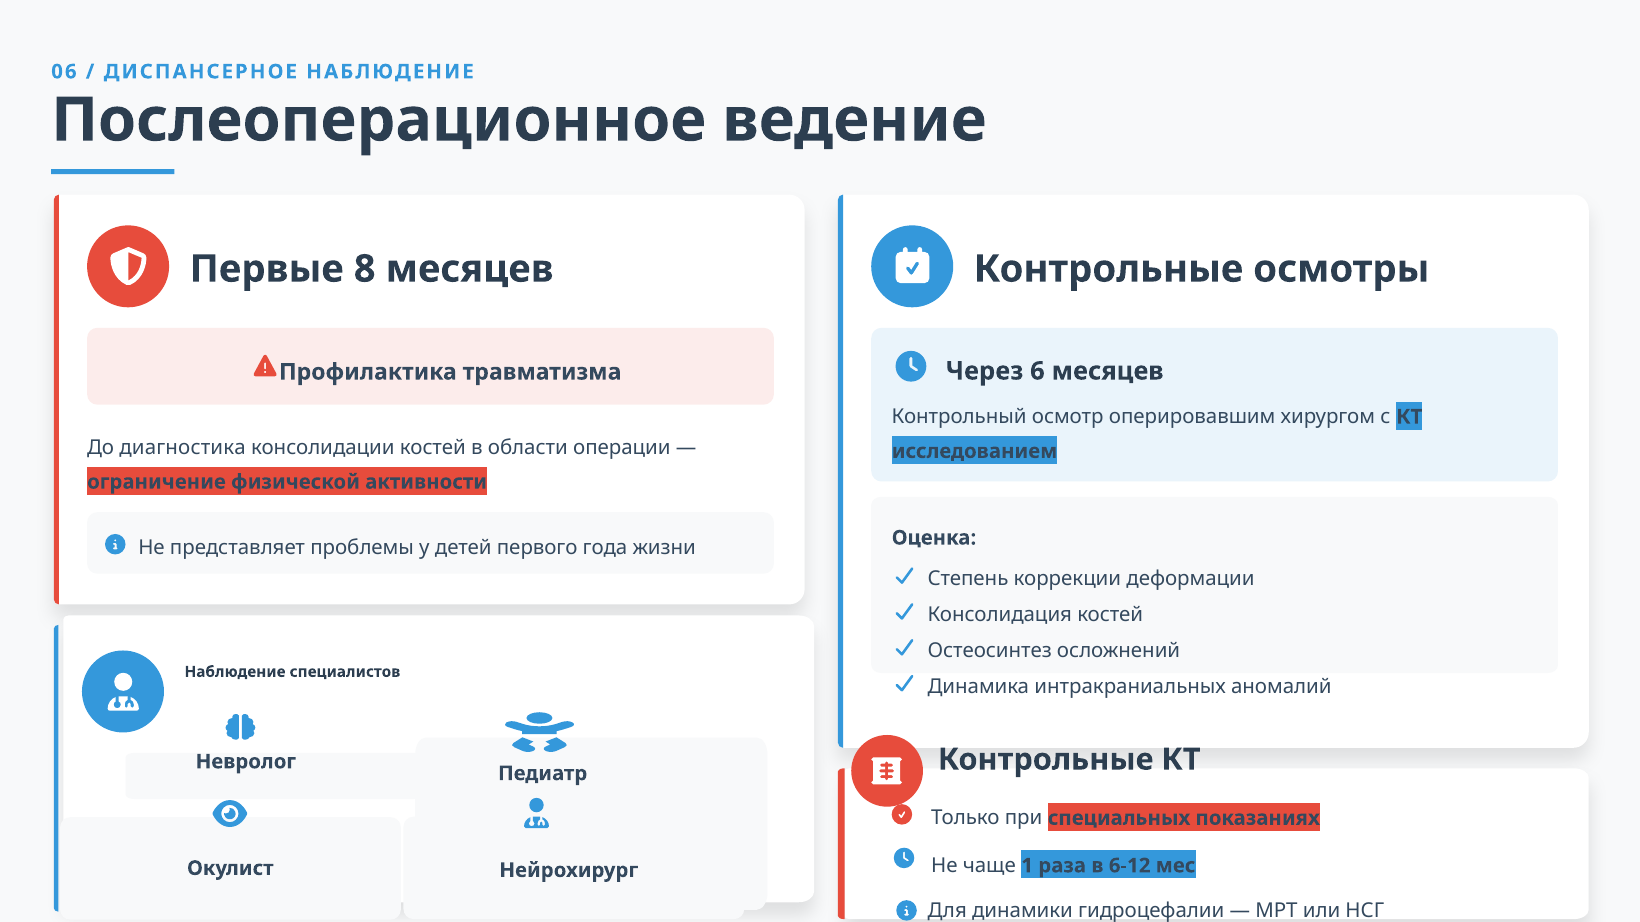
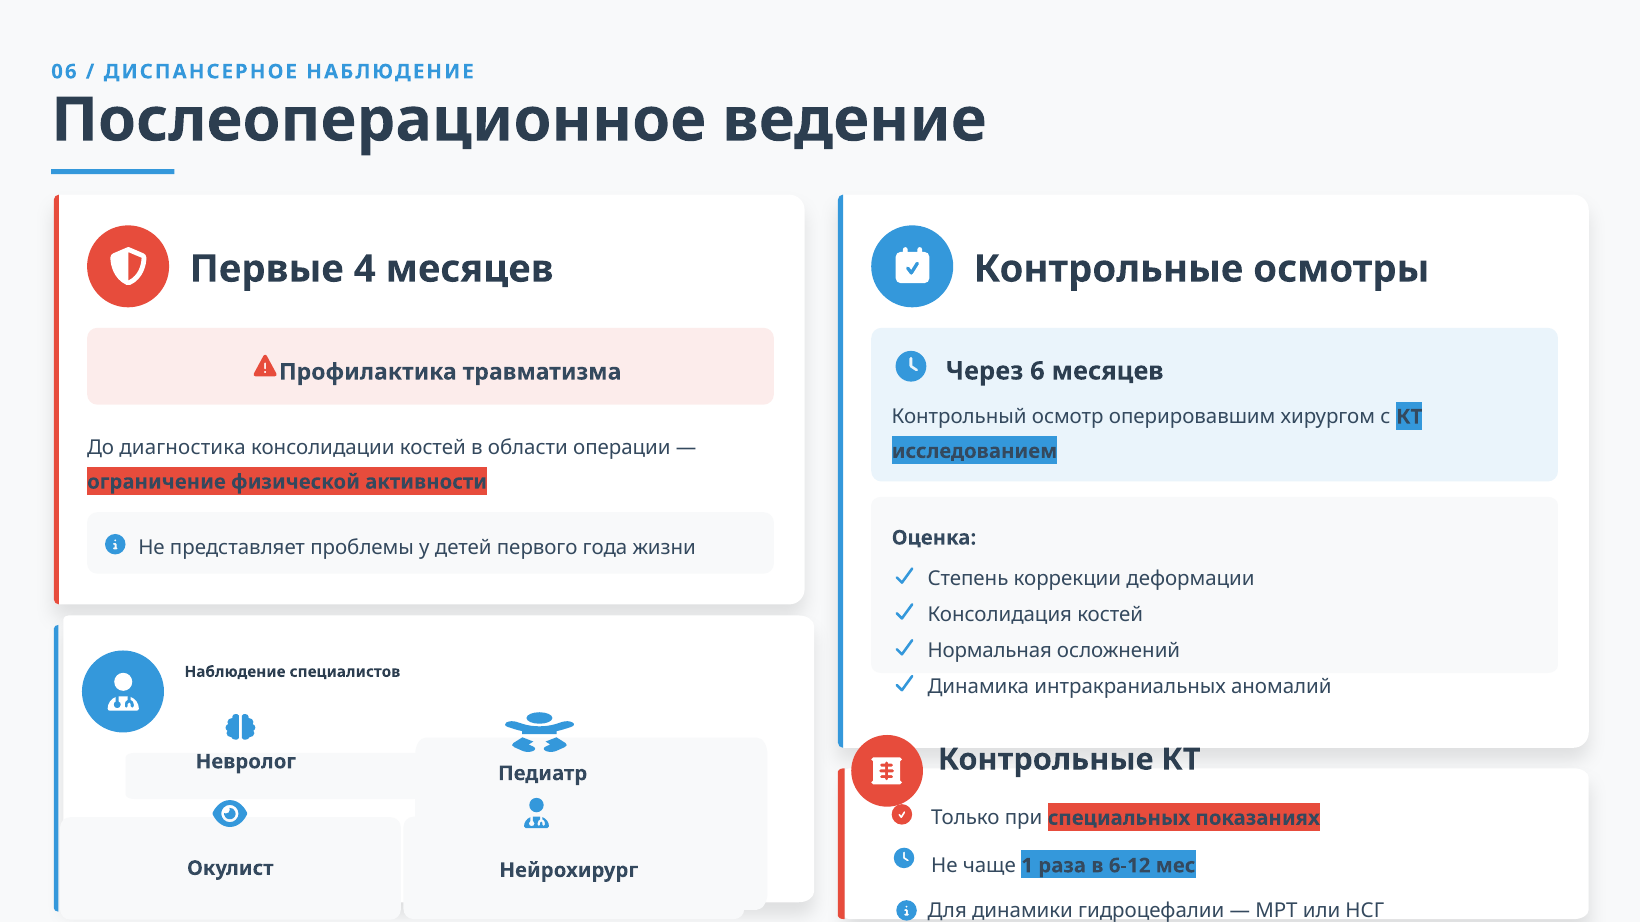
8: 8 -> 4 (365, 269)
Остеосинтез: Остеосинтез -> Нормальная (990, 651)
